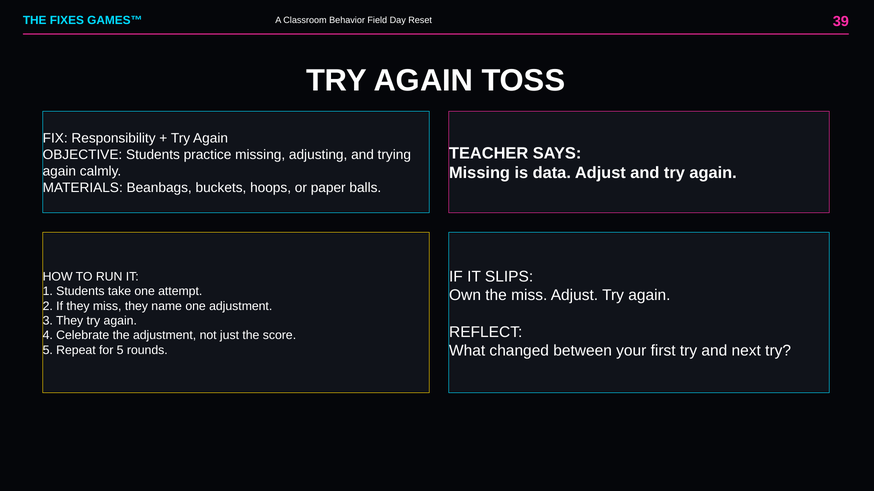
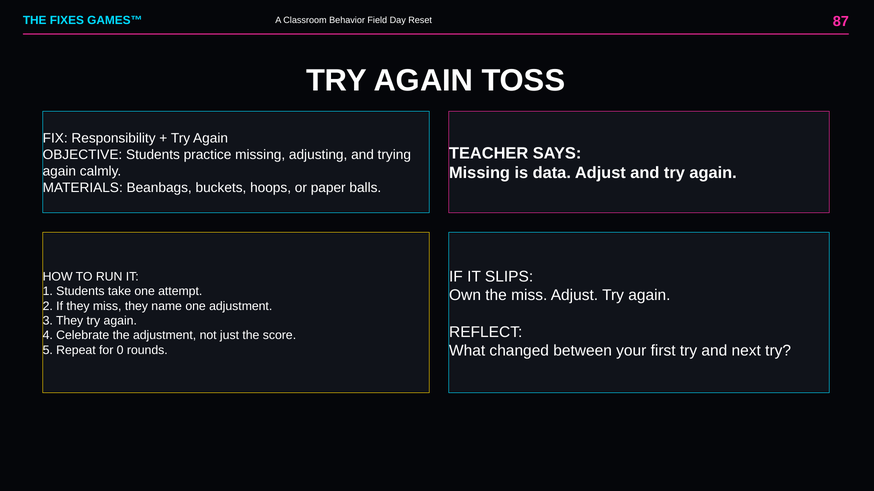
39: 39 -> 87 (841, 21)
for 5: 5 -> 0 (120, 351)
